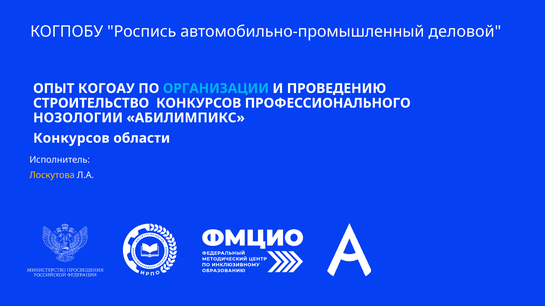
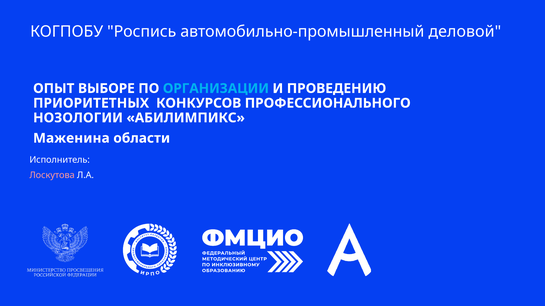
КОГОАУ: КОГОАУ -> ВЫБОРЕ (106, 89)
СТРОИТЕЛЬСТВО: СТРОИТЕЛЬСТВО -> ПРИОРИТЕТНЫХ (91, 103)
Конкурсов: Конкурсов -> Маженина (71, 138)
Лоскутова colour: yellow -> pink (52, 176)
